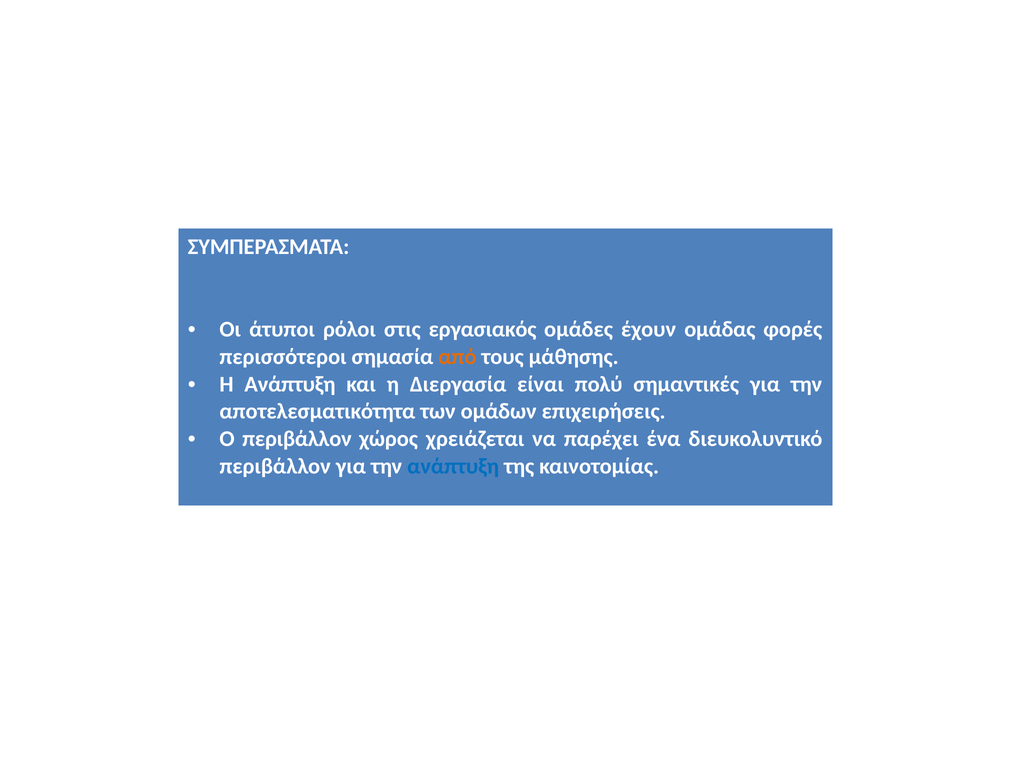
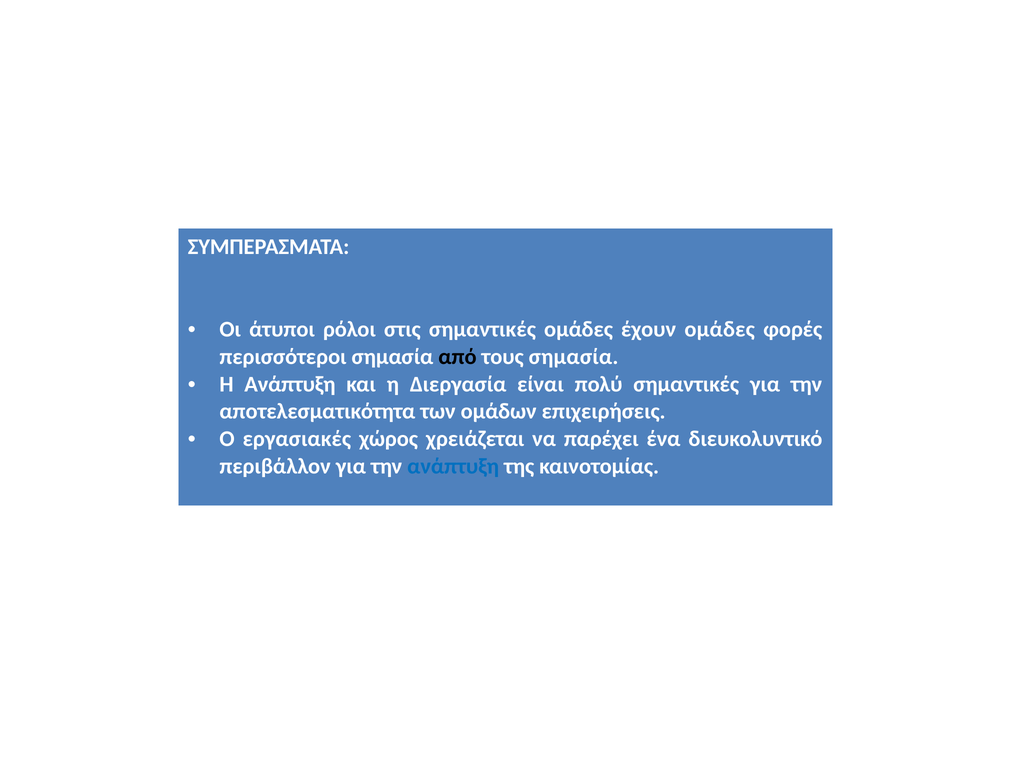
στις εργασιακός: εργασιακός -> σημαντικές (482, 329)
έχουν ομάδας: ομάδας -> ομάδες (720, 329)
από colour: orange -> black (457, 357)
τους μάθησης: μάθησης -> σημασία (574, 357)
Ο περιβάλλον: περιβάλλον -> εργασιακές (297, 439)
